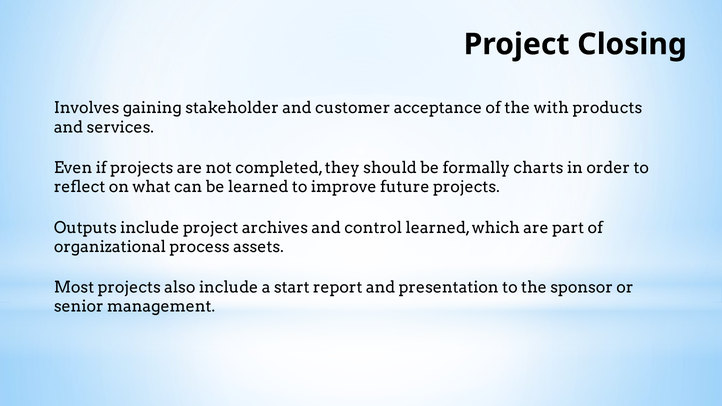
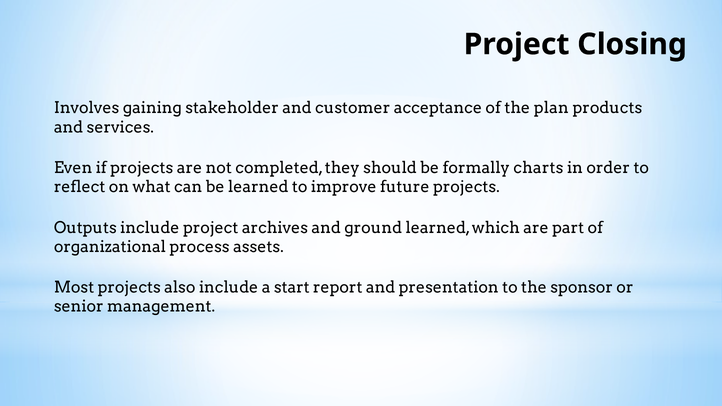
with: with -> plan (551, 108)
control: control -> ground (373, 228)
